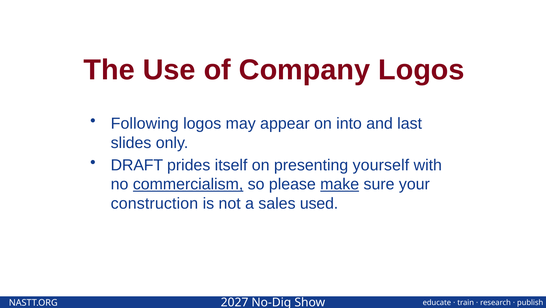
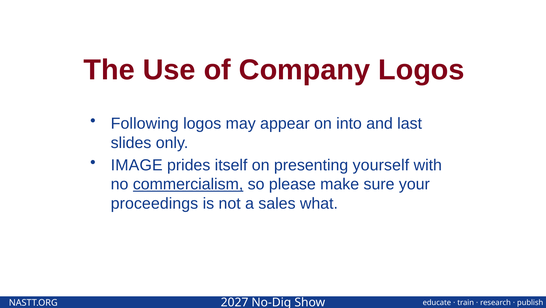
DRAFT: DRAFT -> IMAGE (137, 165)
make underline: present -> none (340, 184)
construction: construction -> proceedings (154, 203)
used: used -> what (319, 203)
